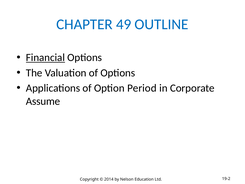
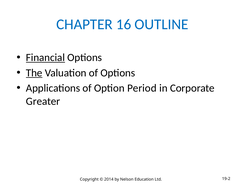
49: 49 -> 16 (124, 24)
The underline: none -> present (34, 73)
Assume: Assume -> Greater (43, 101)
